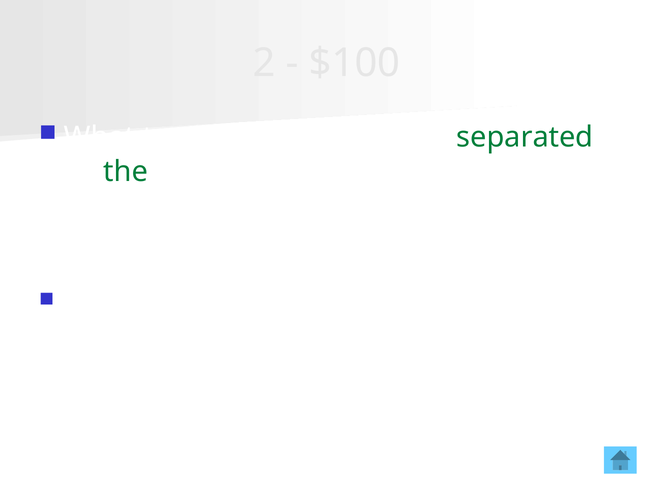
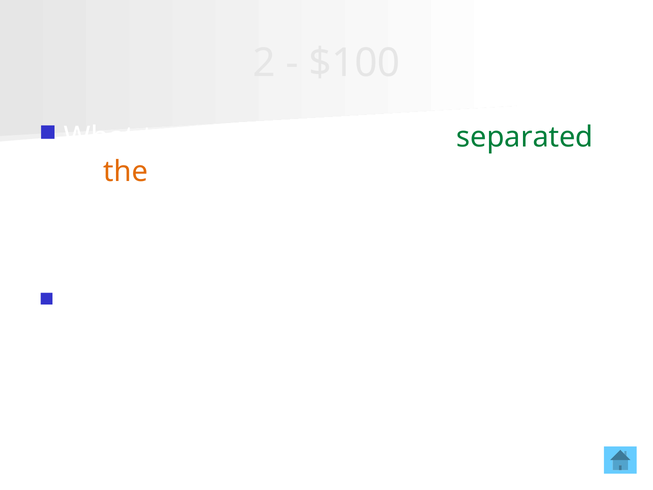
the colour: green -> orange (126, 172)
